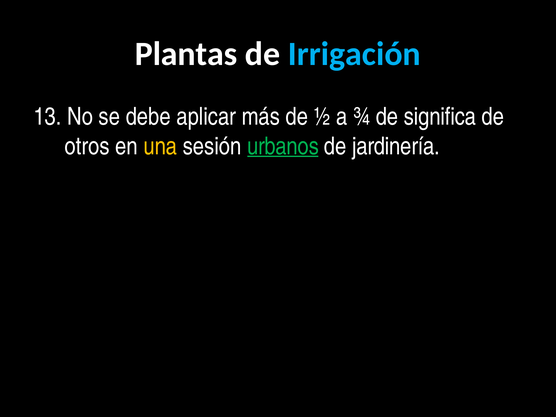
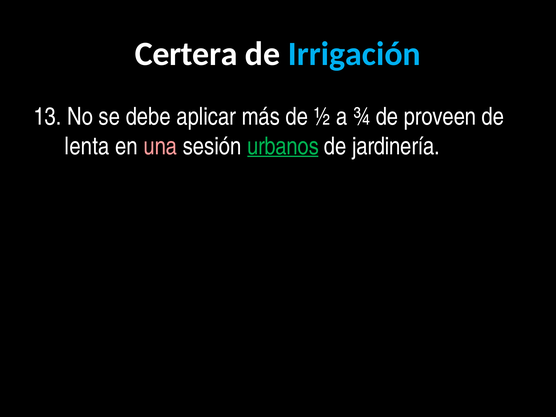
Plantas: Plantas -> Certera (186, 54)
significa: significa -> proveen (440, 117)
otros: otros -> lenta (87, 146)
una colour: yellow -> pink (160, 146)
